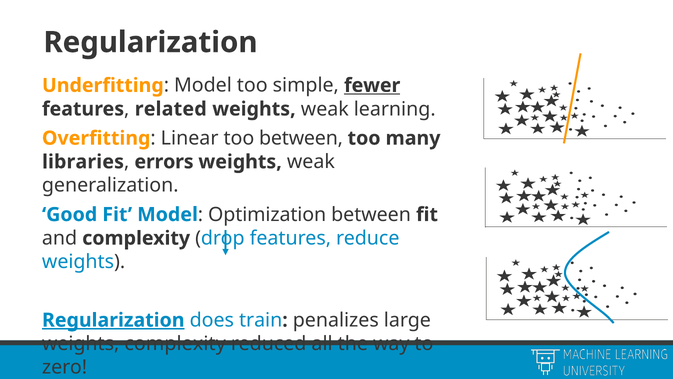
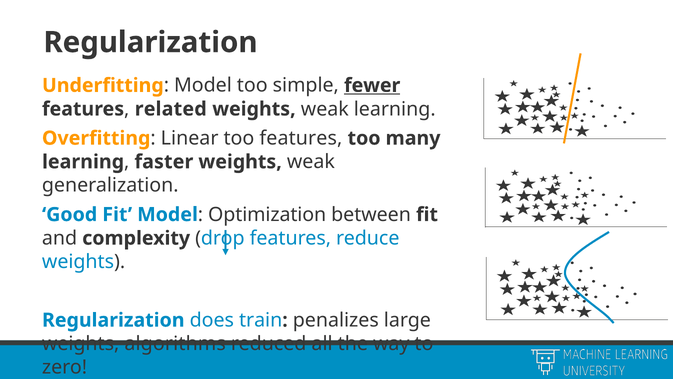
too between: between -> features (301, 138)
libraries: libraries -> learning (83, 162)
errors: errors -> faster (164, 162)
Regularization underline: present -> none (113, 320)
weights complexity: complexity -> algorithms (175, 343)
